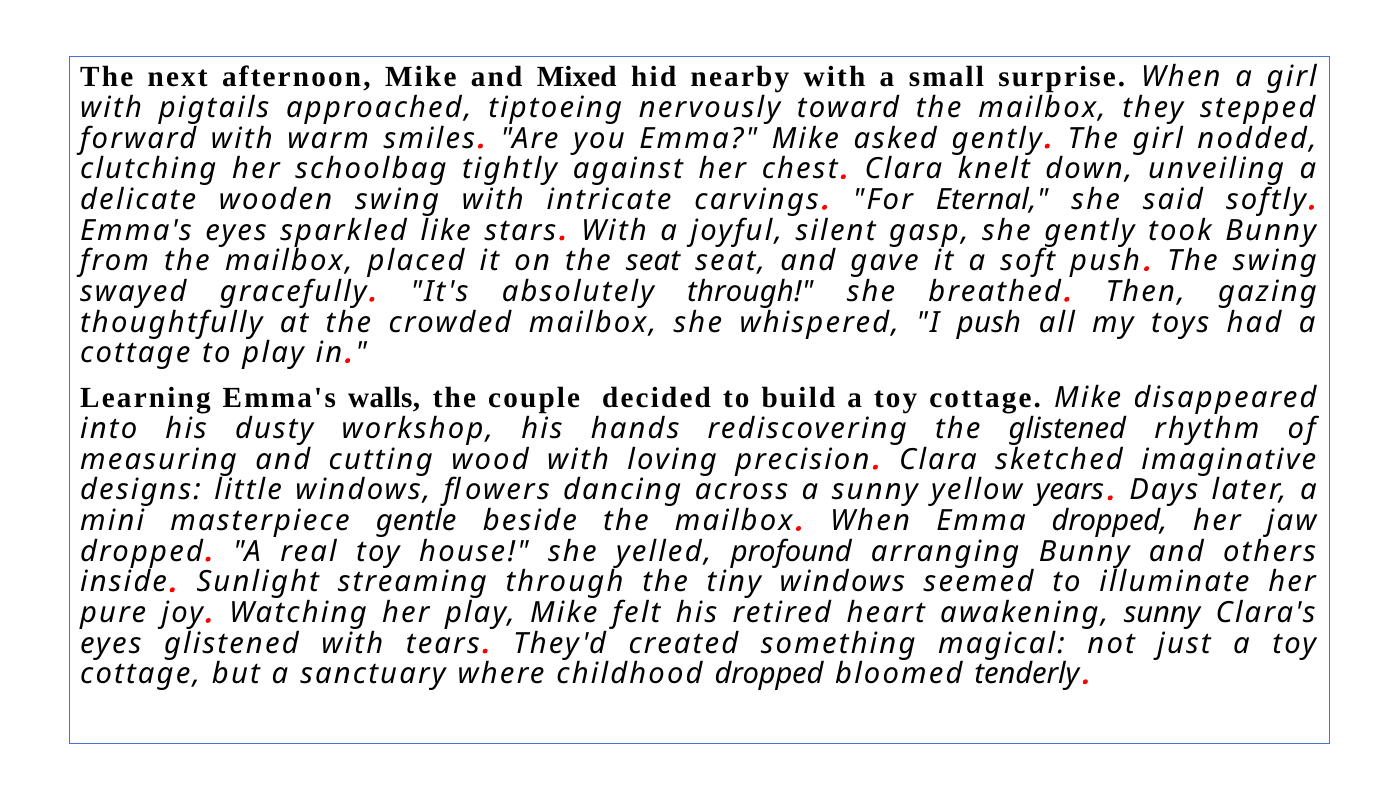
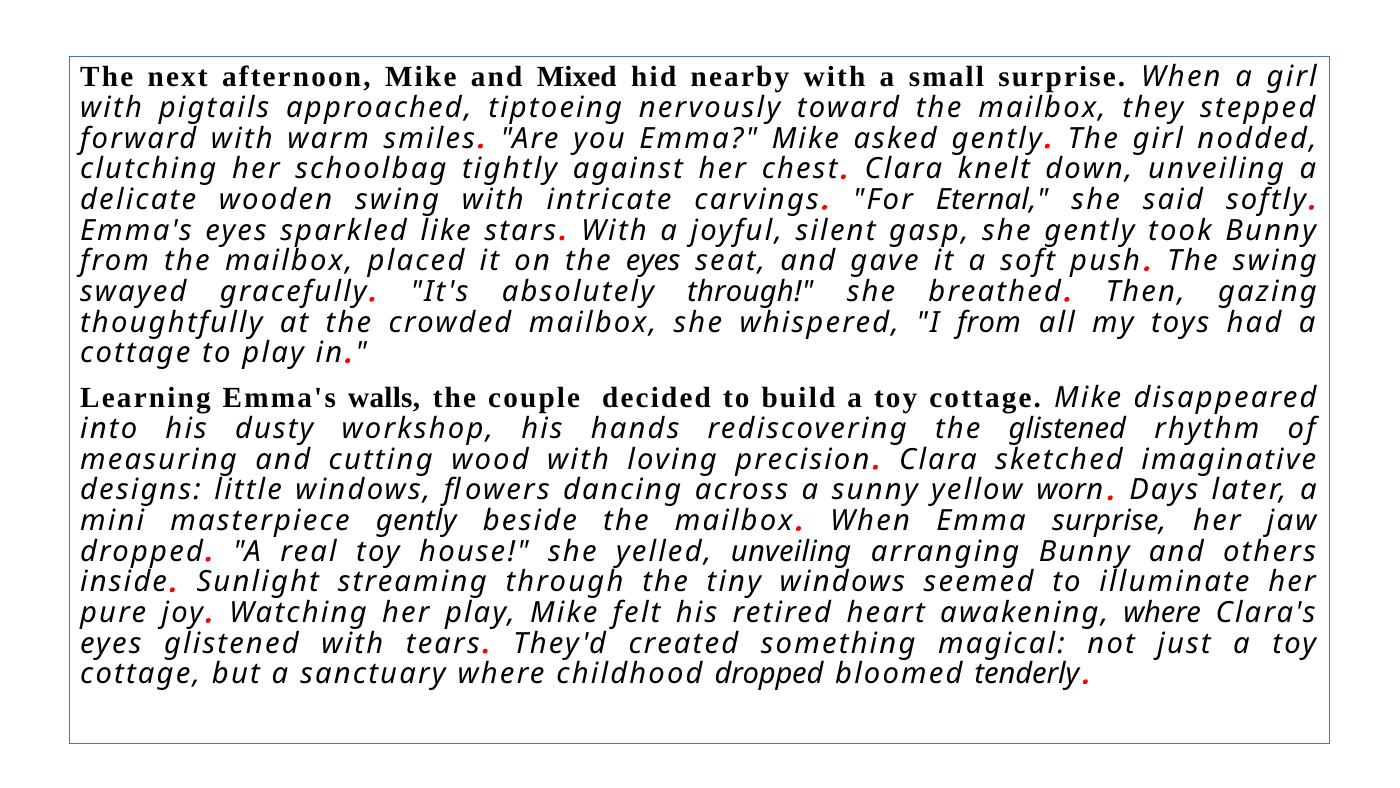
the seat: seat -> eyes (653, 261)
I push: push -> from (989, 322)
years: years -> worn (1070, 490)
masterpiece gentle: gentle -> gently (416, 521)
Emma dropped: dropped -> surprise (1109, 521)
yelled profound: profound -> unveiling (791, 551)
awakening sunny: sunny -> where (1162, 612)
